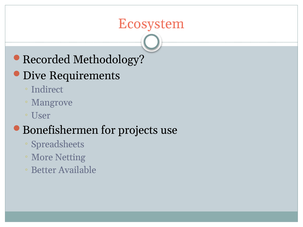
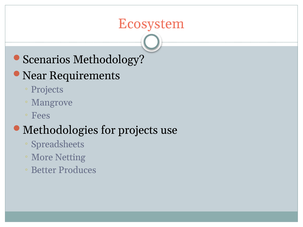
Recorded: Recorded -> Scenarios (46, 60)
Dive: Dive -> Near (35, 76)
Indirect: Indirect -> Projects (47, 90)
User: User -> Fees (41, 116)
Bonefishermen: Bonefishermen -> Methodologies (60, 130)
Available: Available -> Produces (77, 170)
